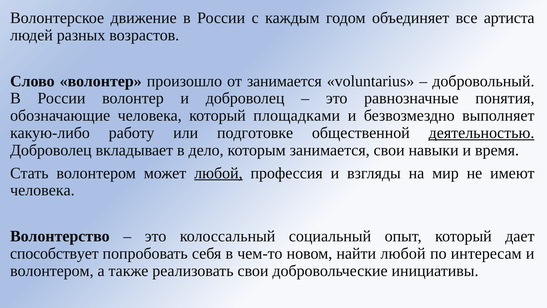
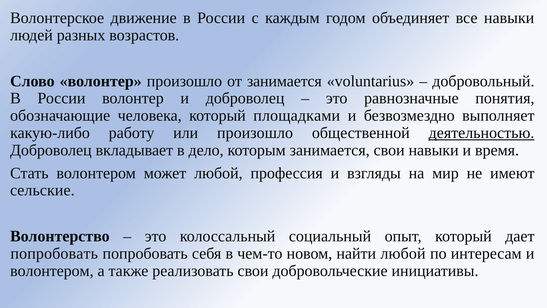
все артиста: артиста -> навыки (509, 18)
или подготовке: подготовке -> произошло (255, 133)
любой underline: present -> none (218, 173)
человека: человека -> сельские (42, 190)
способствует: способствует -> попробовать (54, 253)
